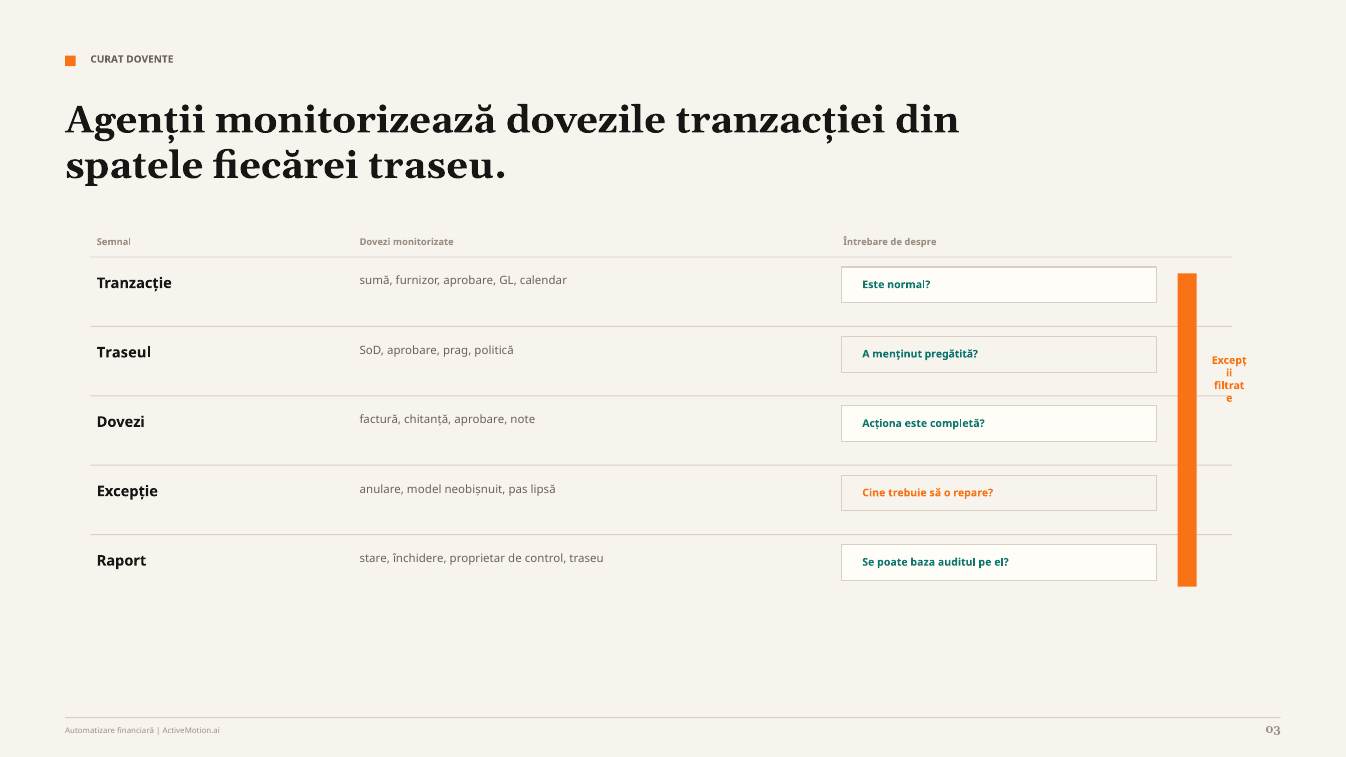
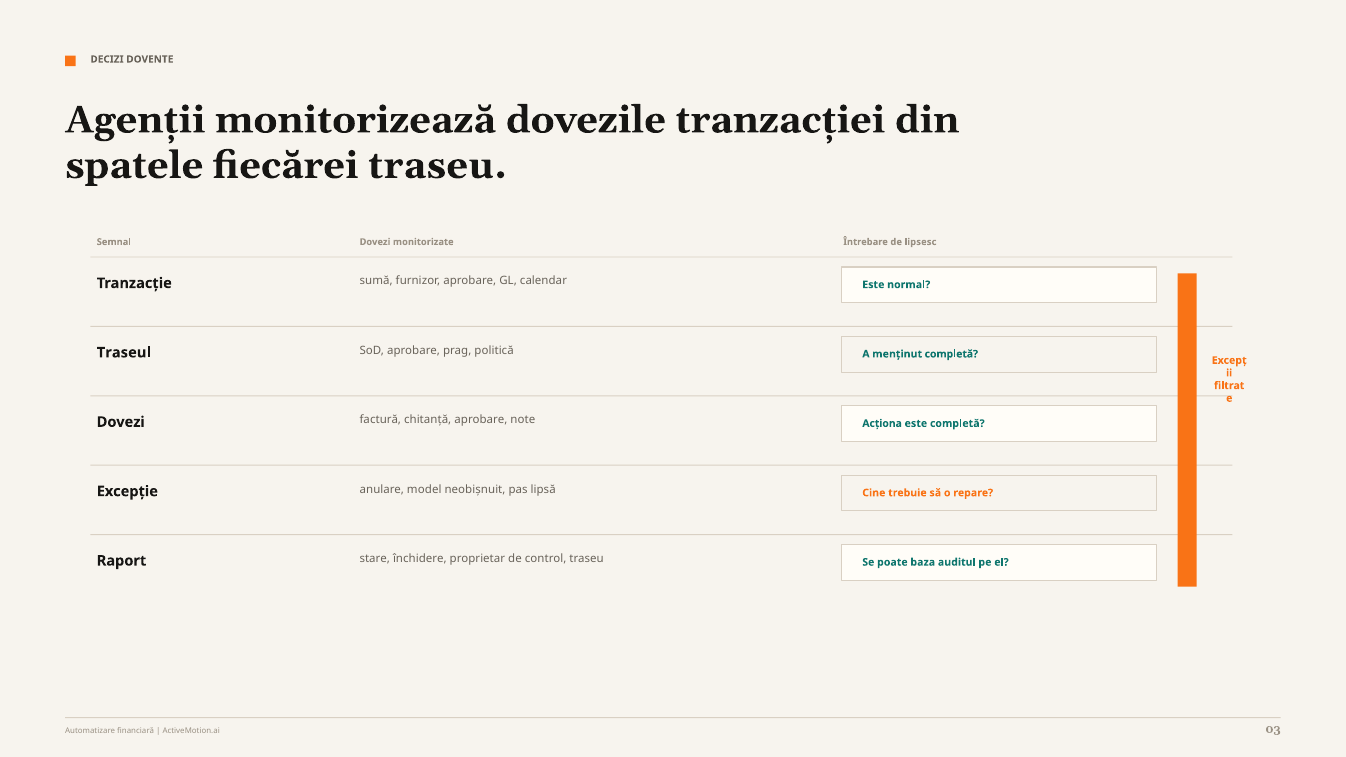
CURAT: CURAT -> DECIZI (107, 59)
despre: despre -> lipsesc (920, 242)
menținut pregătită: pregătită -> completă (951, 354)
